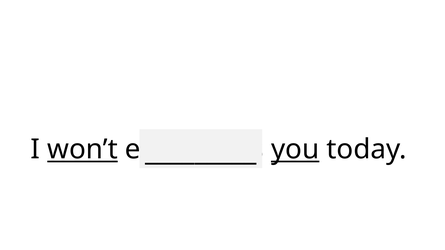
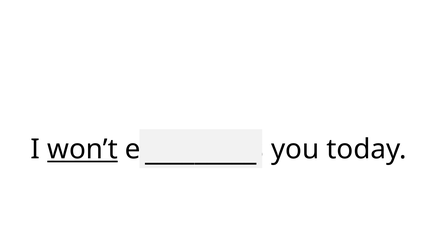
you underline: present -> none (295, 150)
